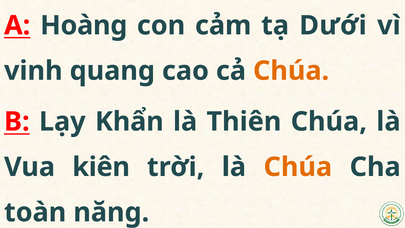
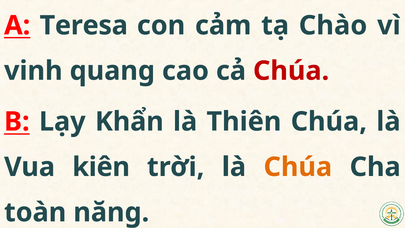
Hoàng: Hoàng -> Teresa (84, 25)
Dưới: Dưới -> Chào (333, 25)
Chúa colour: orange -> red (291, 71)
